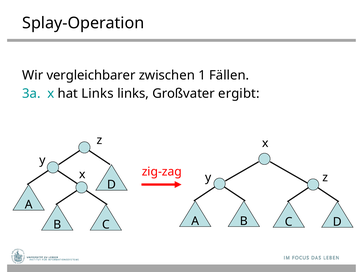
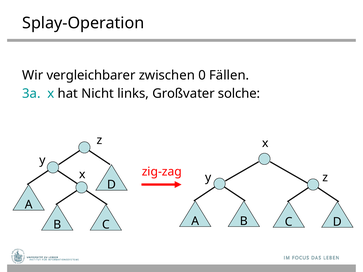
1: 1 -> 0 (202, 75)
hat Links: Links -> Nicht (98, 94)
ergibt: ergibt -> solche (239, 94)
